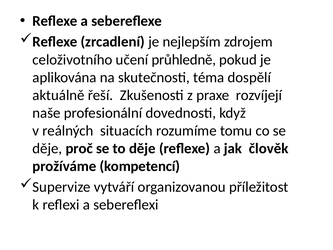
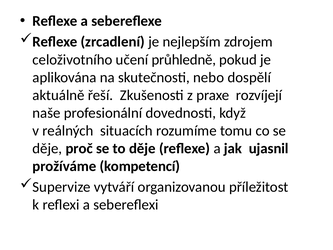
téma: téma -> nebo (209, 77)
člověk: člověk -> ujasnil (269, 148)
